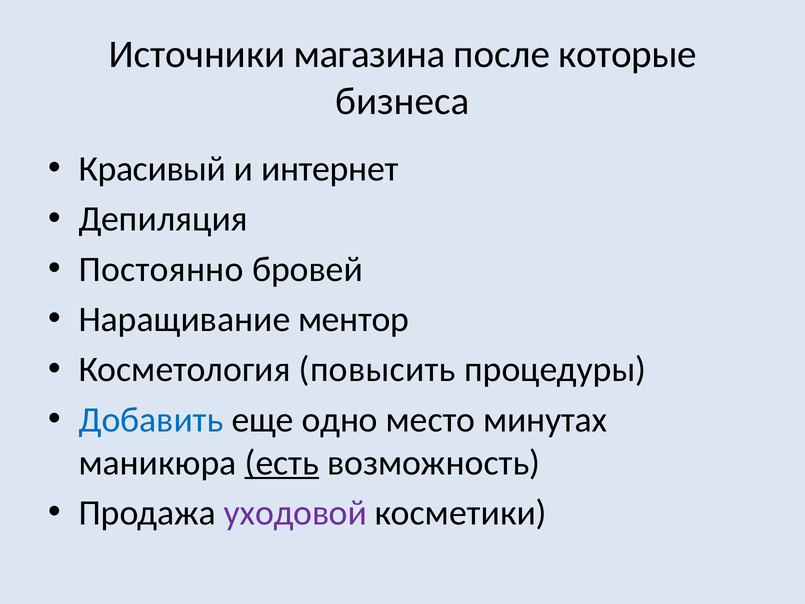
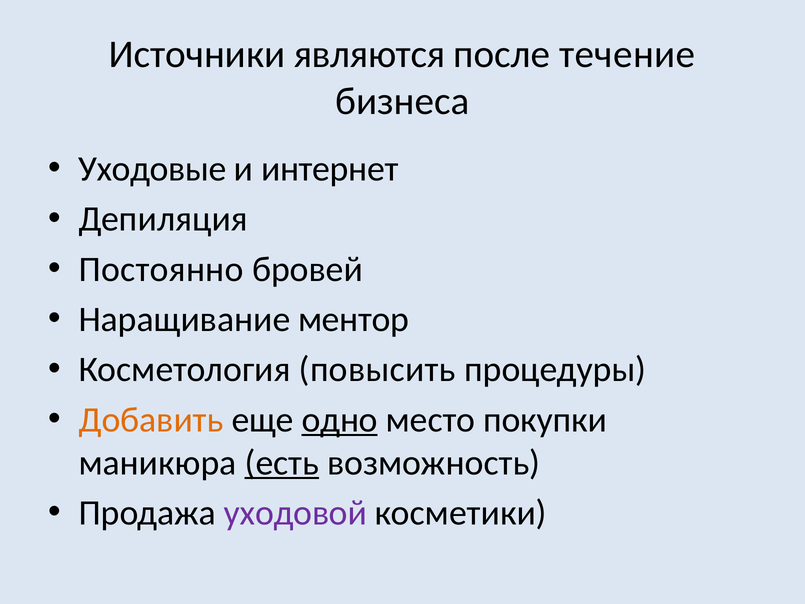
магазина: магазина -> являются (370, 54)
которые: которые -> течение (627, 54)
Красивый: Красивый -> Уходовые (152, 169)
Добавить colour: blue -> orange (151, 420)
одно underline: none -> present (340, 420)
минутах: минутах -> покупки (545, 420)
